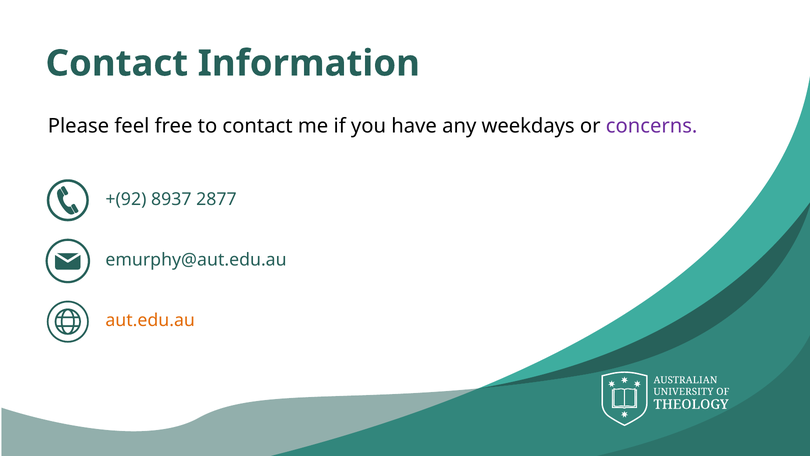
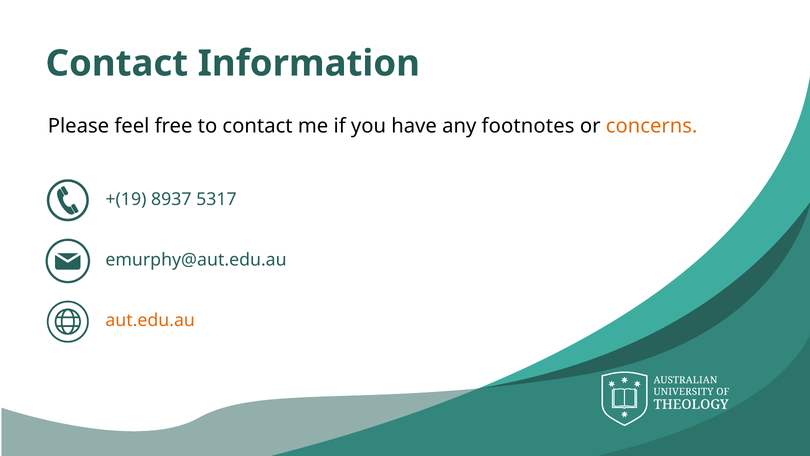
weekdays: weekdays -> footnotes (528, 126)
concerns colour: purple -> orange (652, 126)
+(92: +(92 -> +(19 (126, 199)
2877: 2877 -> 5317 (216, 199)
